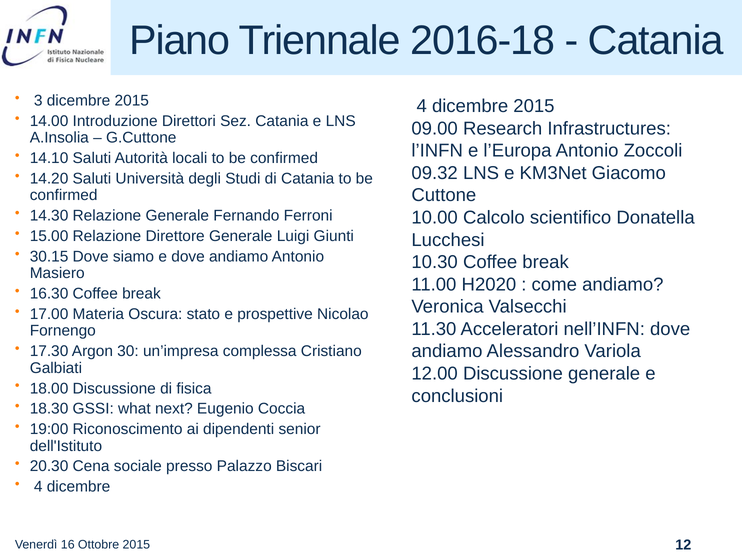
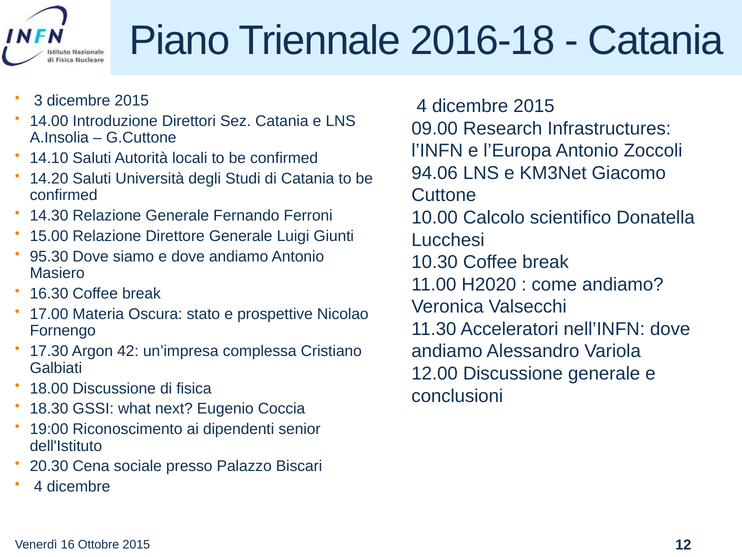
09.32: 09.32 -> 94.06 (435, 173)
30.15: 30.15 -> 95.30 (49, 256)
30: 30 -> 42 (128, 351)
